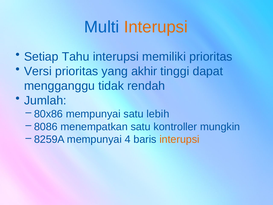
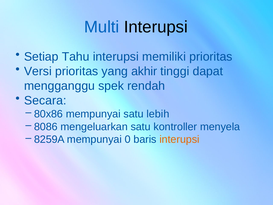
Interupsi colour: orange -> black (156, 27)
tidak: tidak -> spek (111, 86)
Jumlah: Jumlah -> Secara (45, 100)
menempatkan: menempatkan -> mengeluarkan (94, 127)
mungkin: mungkin -> menyela (220, 127)
4: 4 -> 0 (128, 139)
